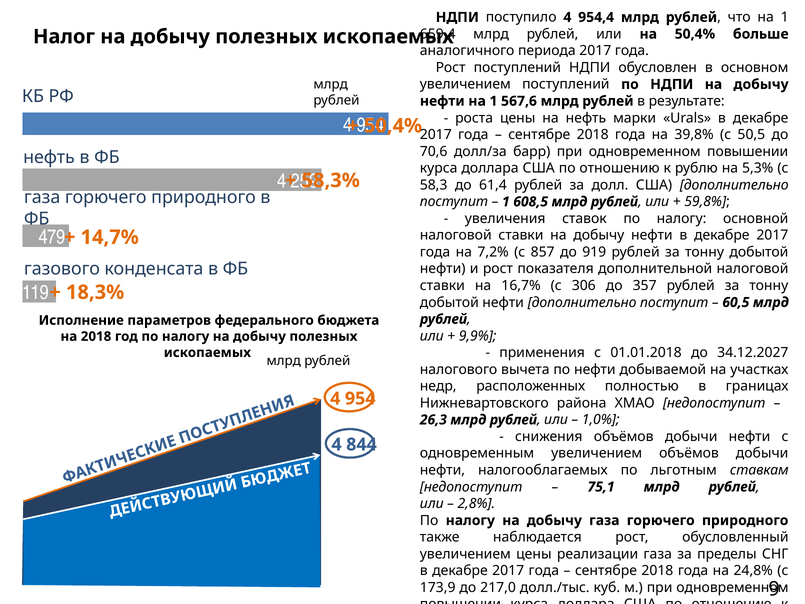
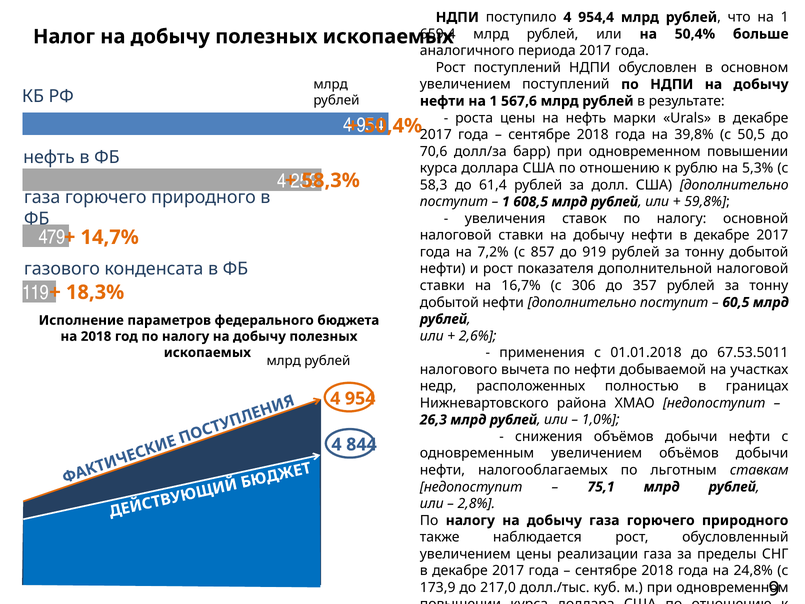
9,9%: 9,9% -> 2,6% (478, 336)
34.12.2027: 34.12.2027 -> 67.53.5011 (753, 353)
